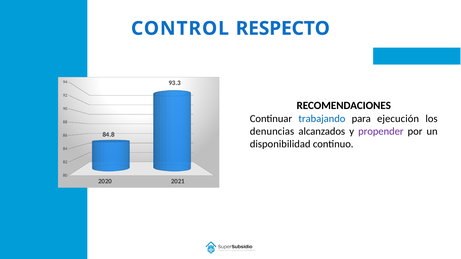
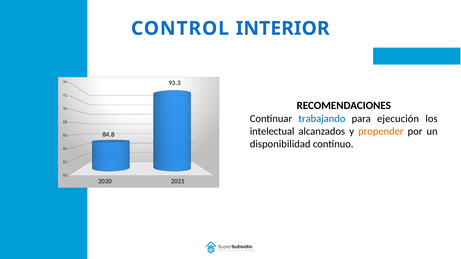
RESPECTO: RESPECTO -> INTERIOR (283, 28)
denuncias: denuncias -> intelectual (272, 131)
propender colour: purple -> orange (381, 131)
